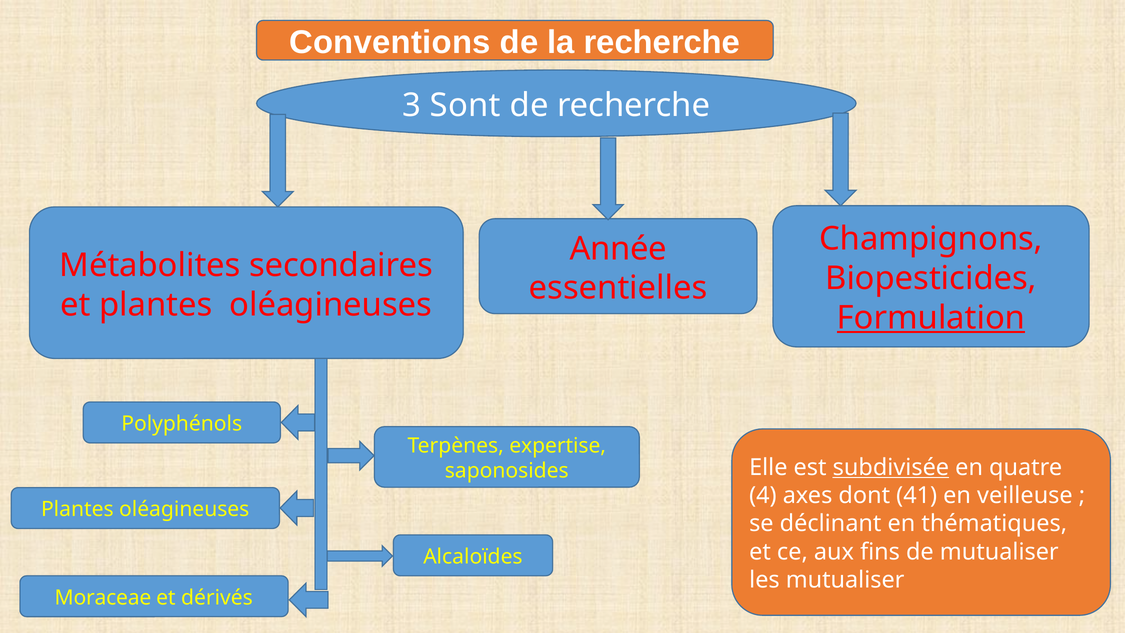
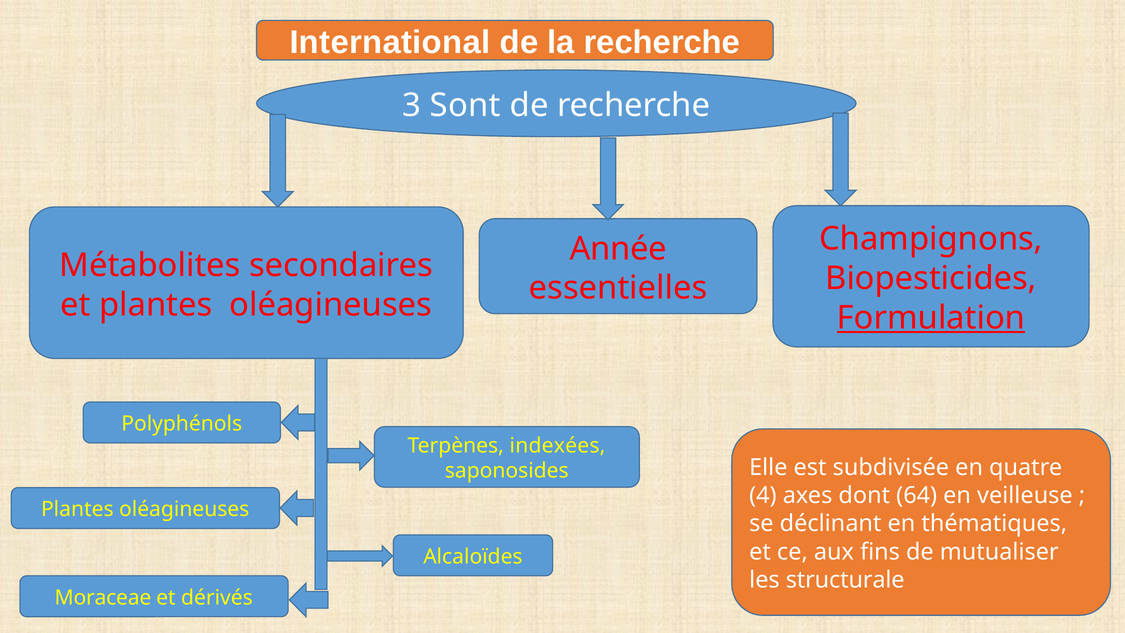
Conventions: Conventions -> International (390, 42)
expertise: expertise -> indexées (557, 446)
subdivisée underline: present -> none (891, 467)
41: 41 -> 64 (917, 495)
les mutualiser: mutualiser -> structurale (845, 580)
